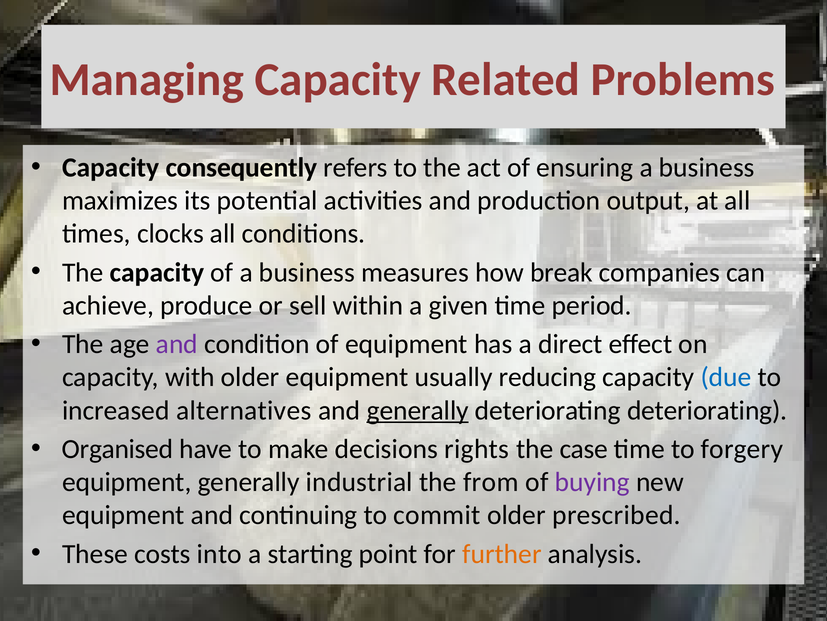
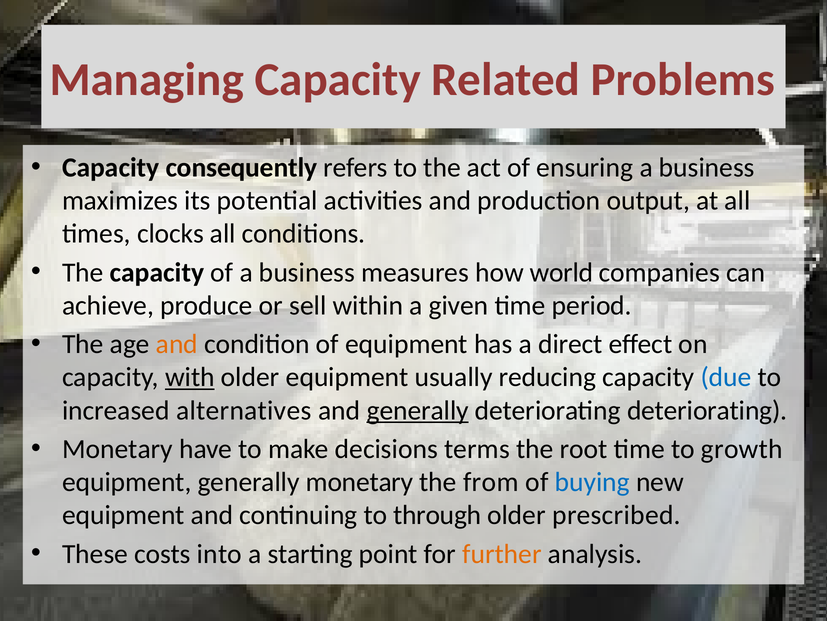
break: break -> world (561, 272)
and colour: purple -> orange (177, 344)
with underline: none -> present (190, 377)
Organised: Organised -> Monetary (117, 448)
rights: rights -> terms (477, 448)
case: case -> root (584, 448)
forgery: forgery -> growth (742, 448)
generally industrial: industrial -> monetary (360, 482)
buying colour: purple -> blue (592, 482)
commit: commit -> through (437, 515)
